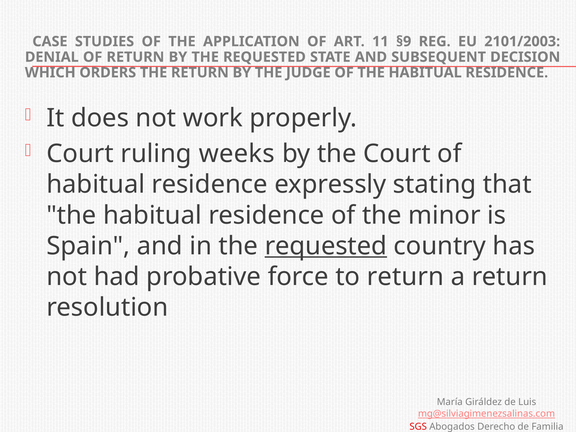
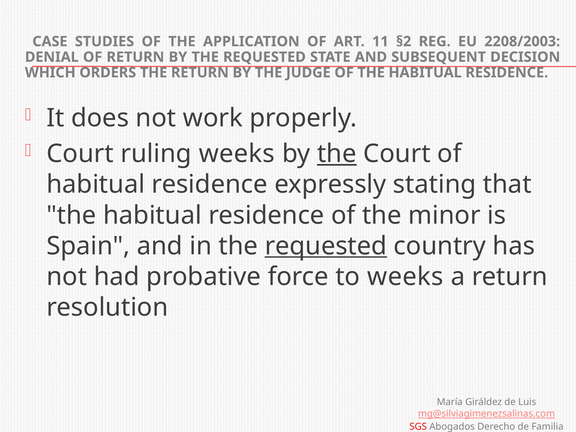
§9: §9 -> §2 (404, 41)
2101/2003: 2101/2003 -> 2208/2003 (522, 41)
the underline: none -> present (337, 154)
to return: return -> weeks (405, 277)
